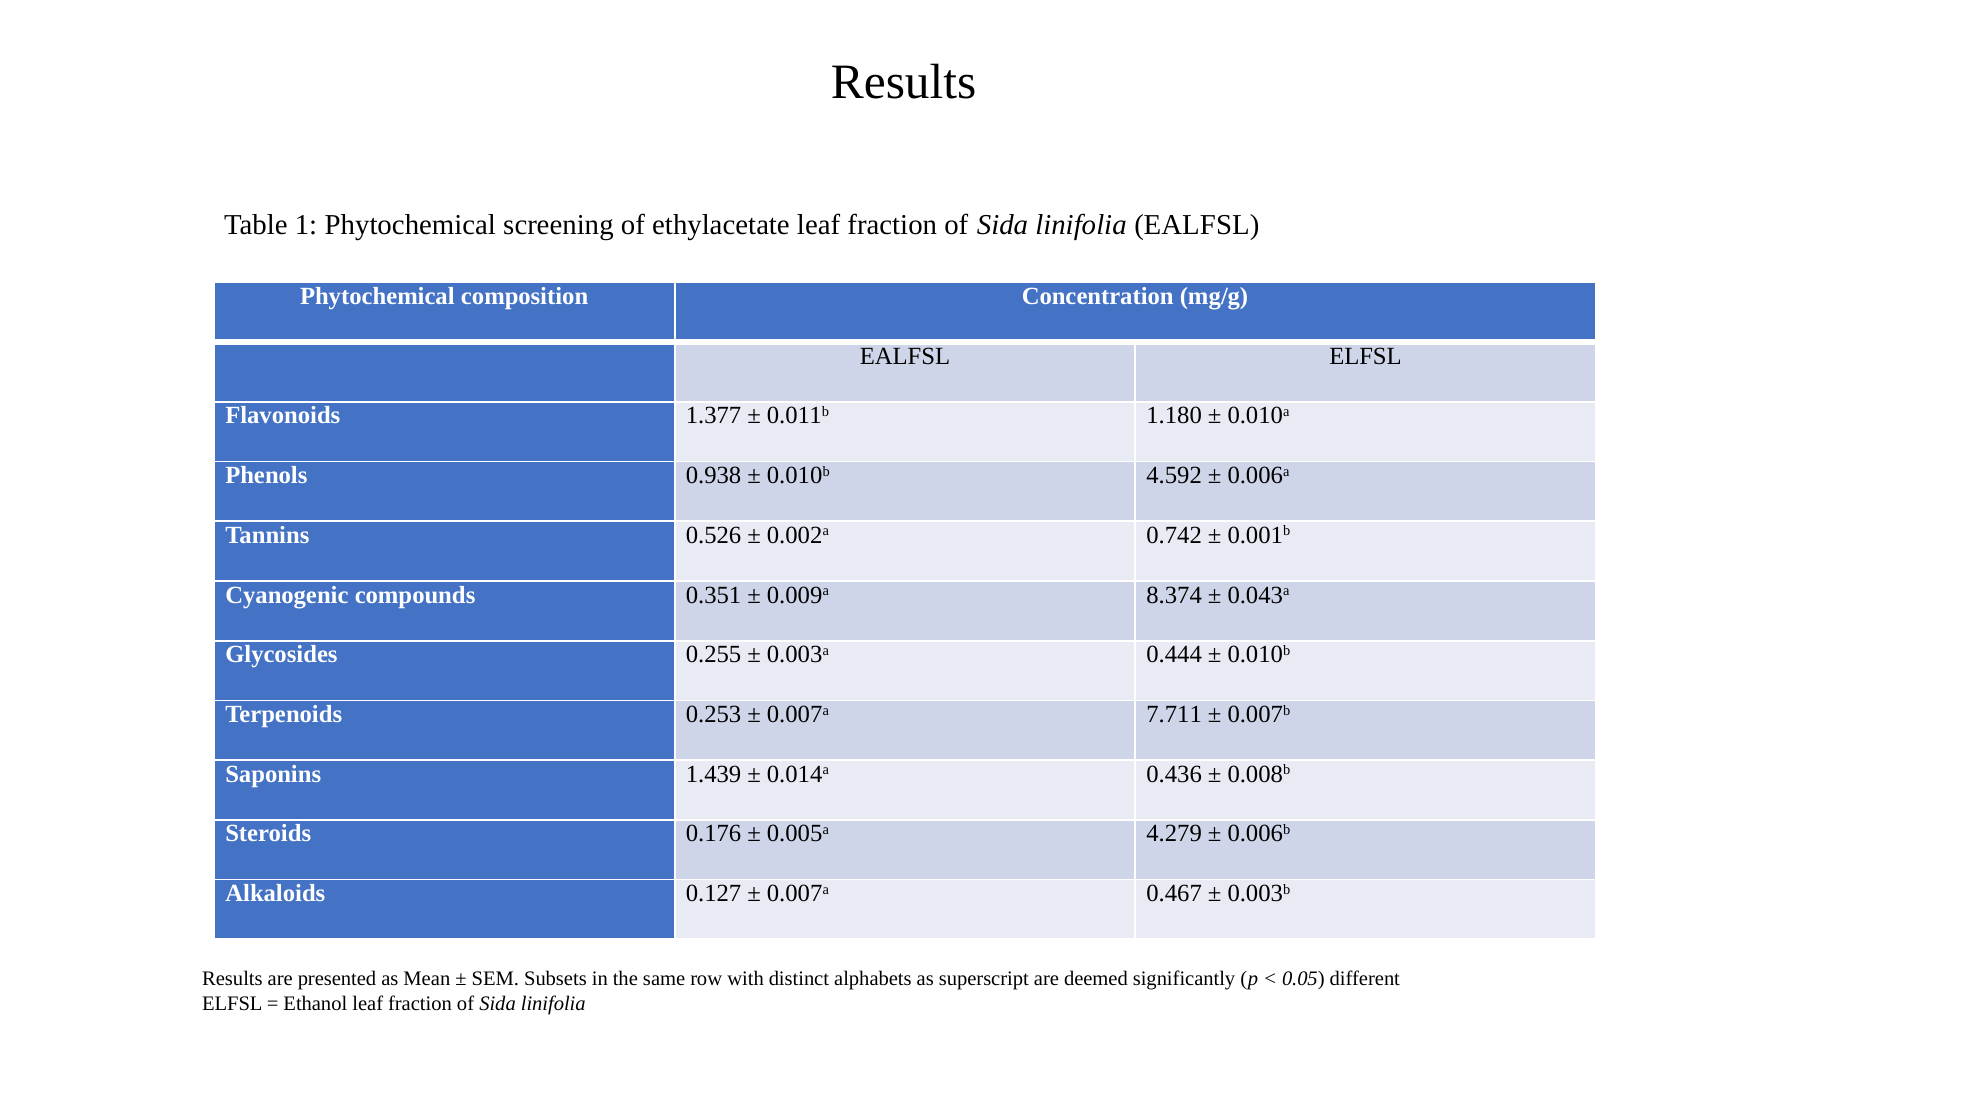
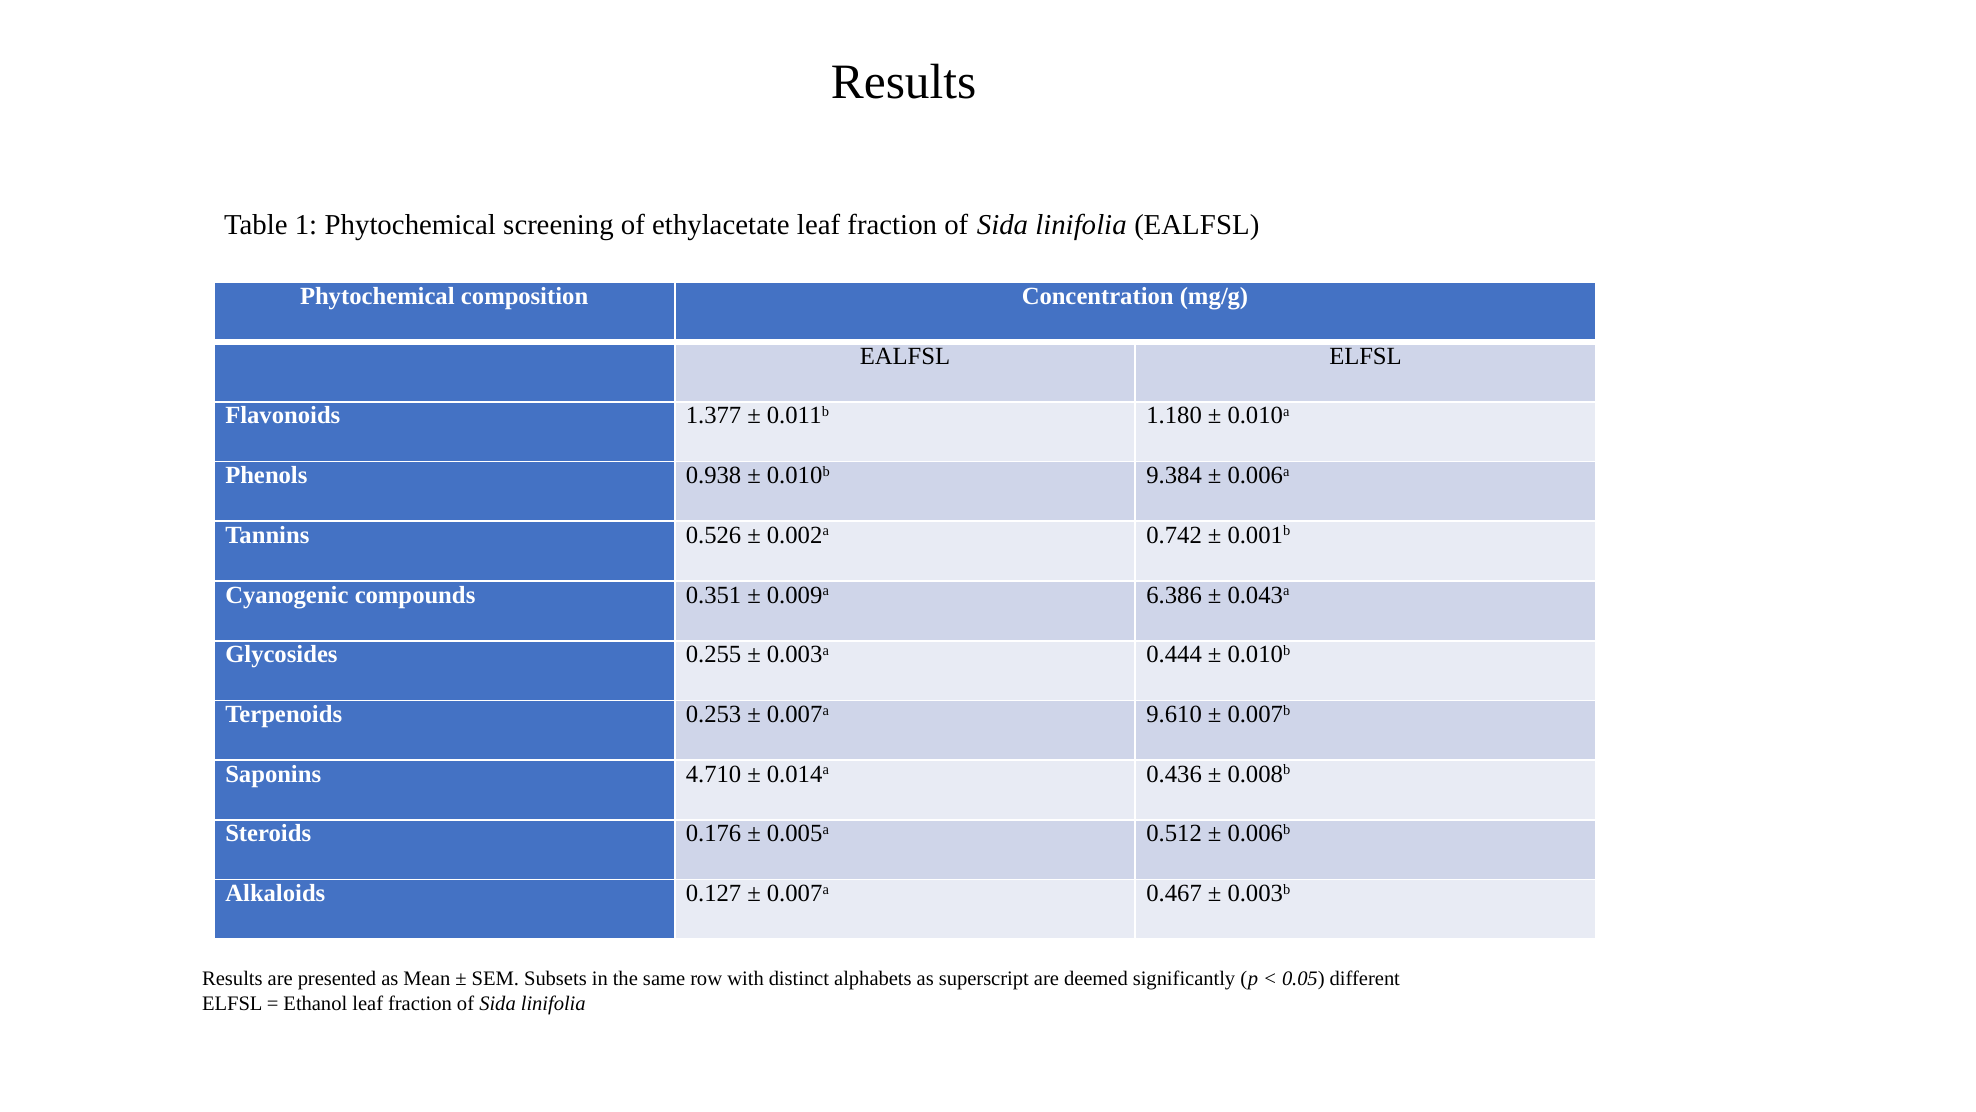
4.592: 4.592 -> 9.384 (1174, 475)
8.374: 8.374 -> 6.386 (1174, 595)
7.711: 7.711 -> 9.610 (1174, 714)
1.439: 1.439 -> 4.710 (714, 774)
4.279: 4.279 -> 0.512 (1174, 833)
